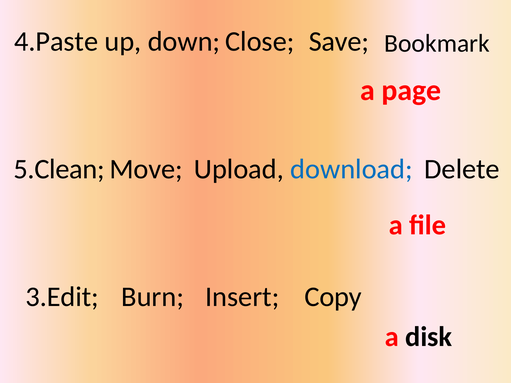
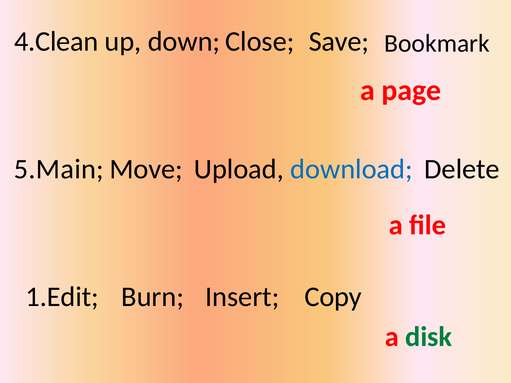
4.Paste: 4.Paste -> 4.Clean (56, 41)
5.Clean: 5.Clean -> 5.Main (59, 169)
3.Edit: 3.Edit -> 1.Edit (62, 297)
disk colour: black -> green (429, 337)
